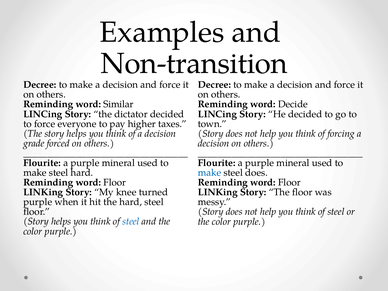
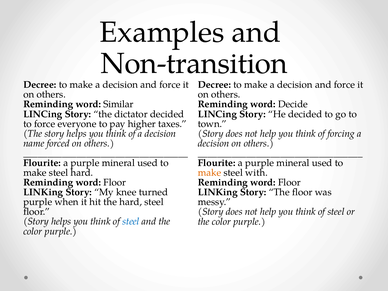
grade: grade -> name (34, 143)
make colour: blue -> orange (210, 173)
steel does: does -> with (256, 173)
